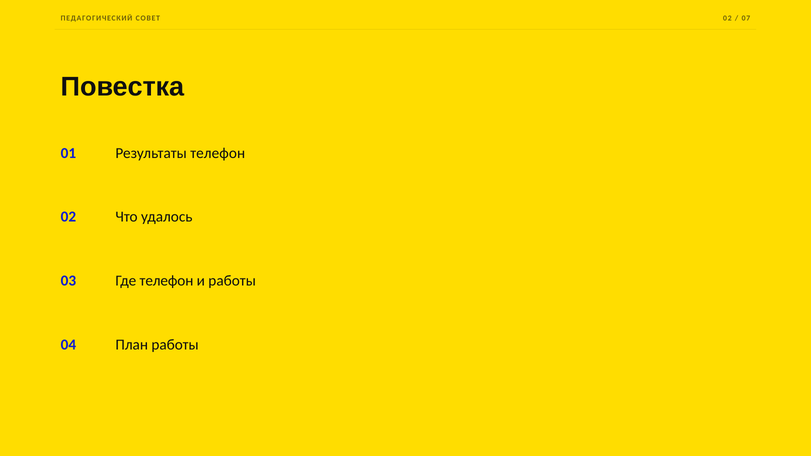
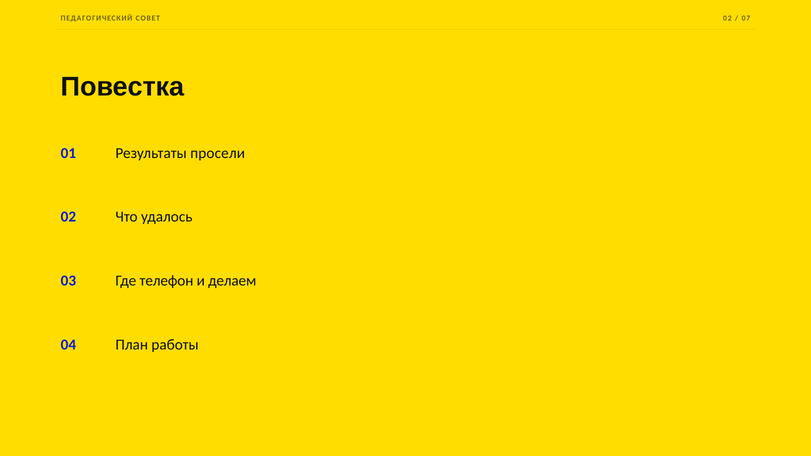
Результаты телефон: телефон -> просели (218, 153)
и работы: работы -> делаем (232, 281)
